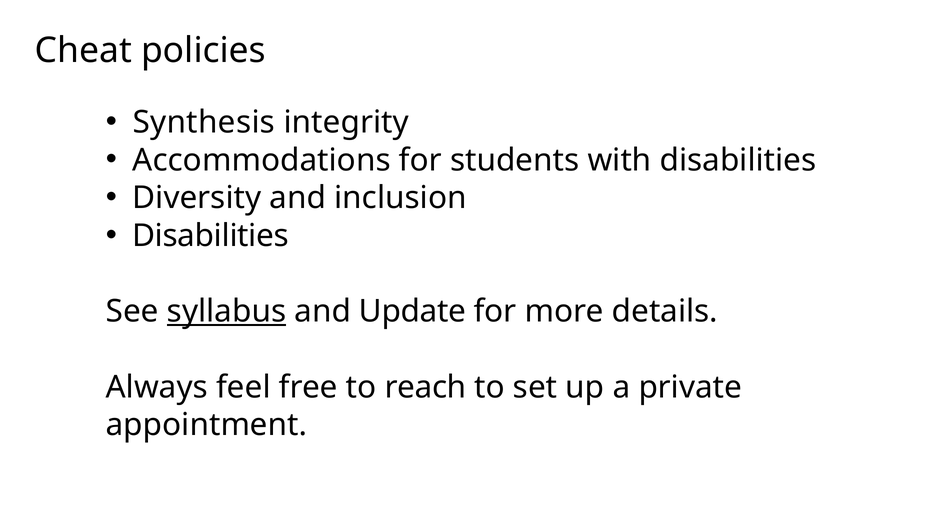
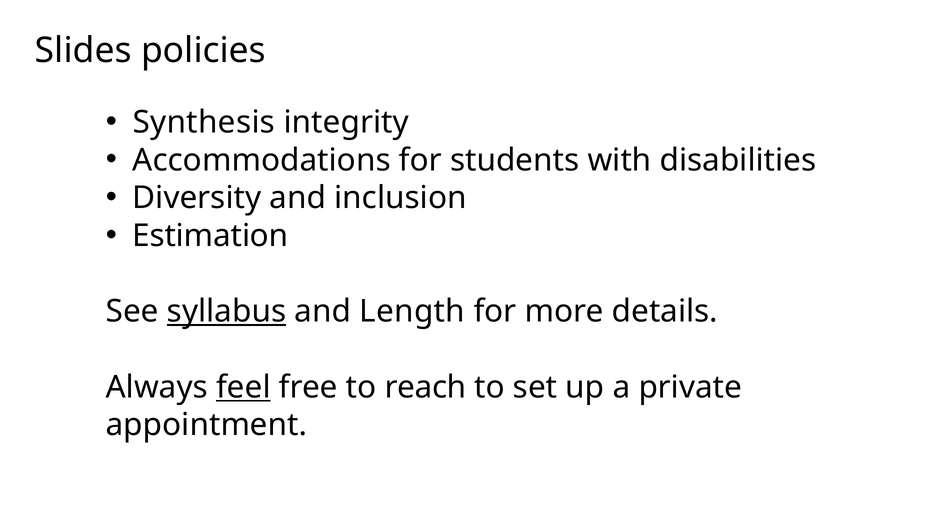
Cheat: Cheat -> Slides (83, 51)
Disabilities: Disabilities -> Estimation (210, 236)
Update: Update -> Length (412, 312)
feel underline: none -> present (243, 388)
